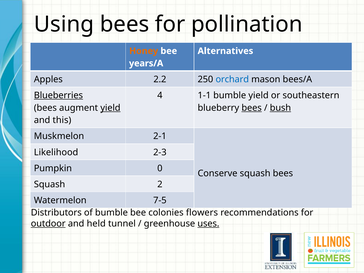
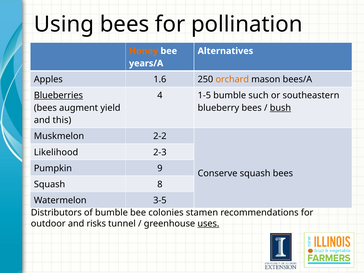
2.2: 2.2 -> 1.6 (160, 79)
orchard colour: blue -> orange (232, 79)
1-1: 1-1 -> 1-5 (204, 95)
bumble yield: yield -> such (259, 95)
yield underline: present -> none (110, 108)
bees underline: present -> none (252, 108)
2-1: 2-1 -> 2-2 (160, 136)
0: 0 -> 9 (160, 168)
2: 2 -> 8 (160, 184)
7-5: 7-5 -> 3-5 (160, 200)
flowers: flowers -> stamen (202, 213)
outdoor underline: present -> none (48, 224)
held: held -> risks (96, 224)
